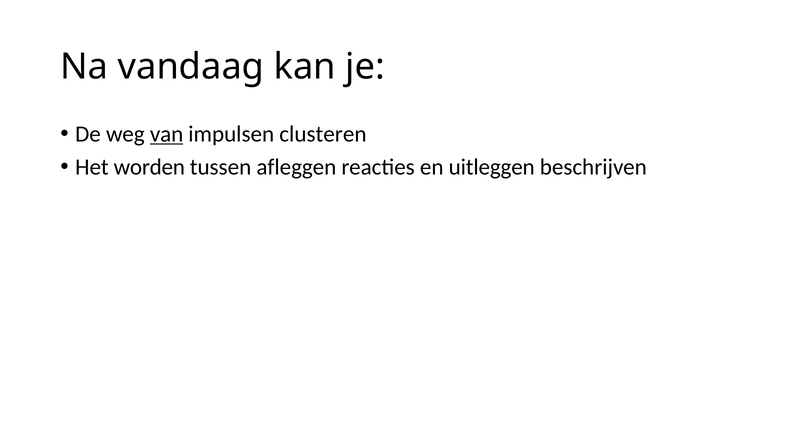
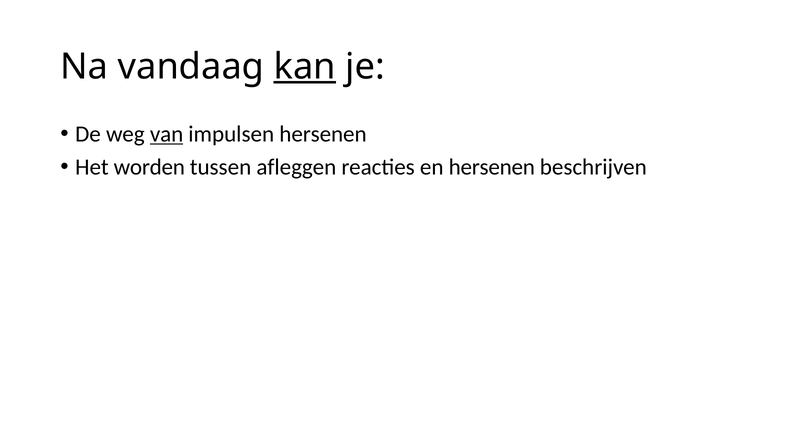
kan underline: none -> present (305, 67)
impulsen clusteren: clusteren -> hersenen (323, 134)
en uitleggen: uitleggen -> hersenen (492, 167)
